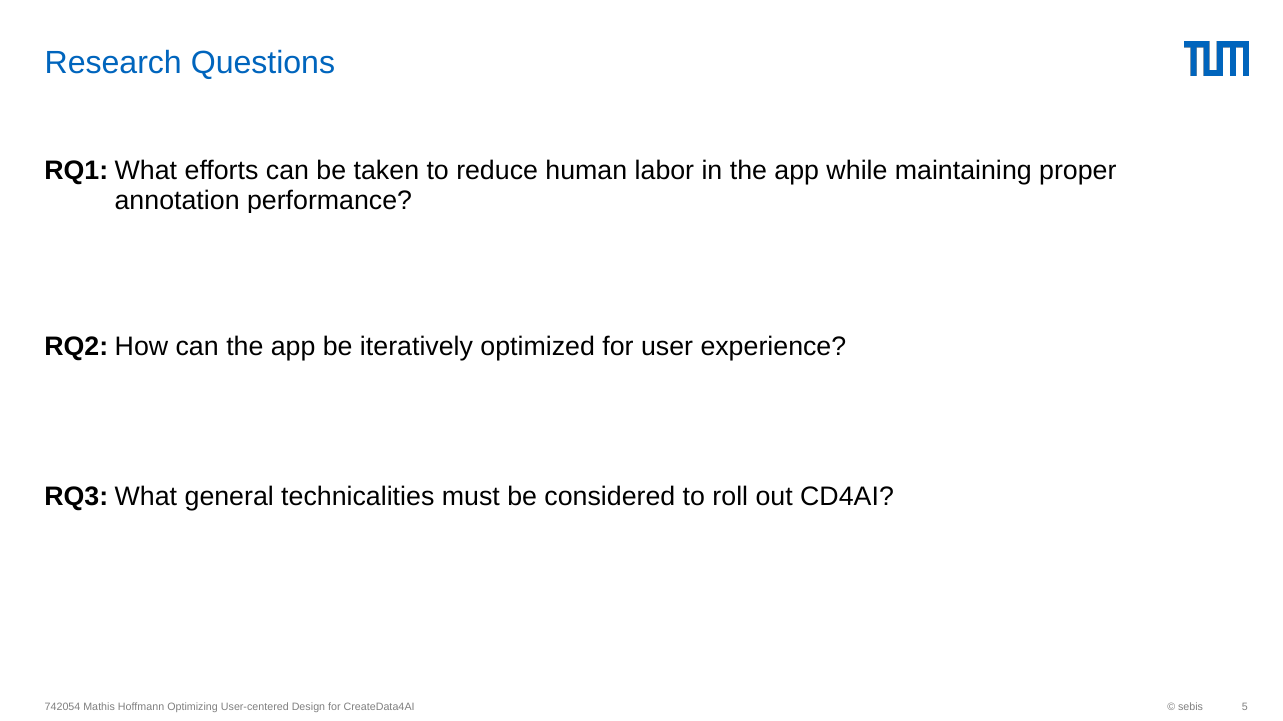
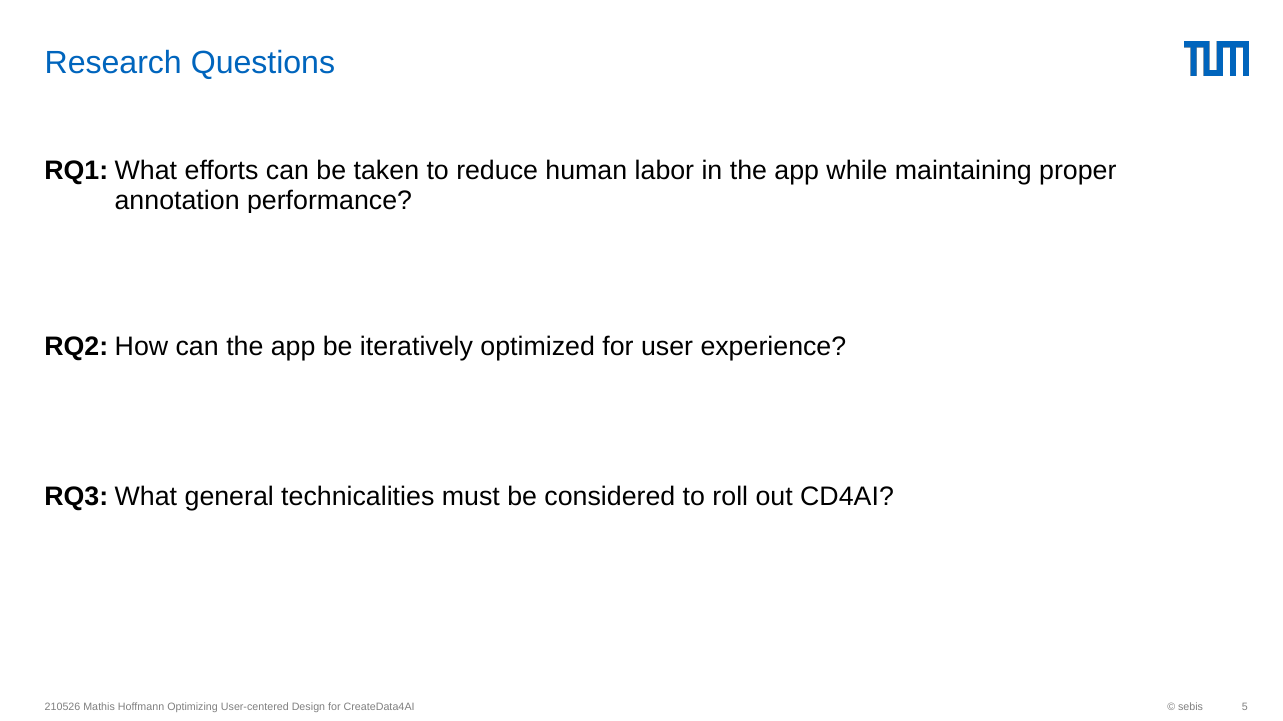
742054: 742054 -> 210526 (63, 707)
